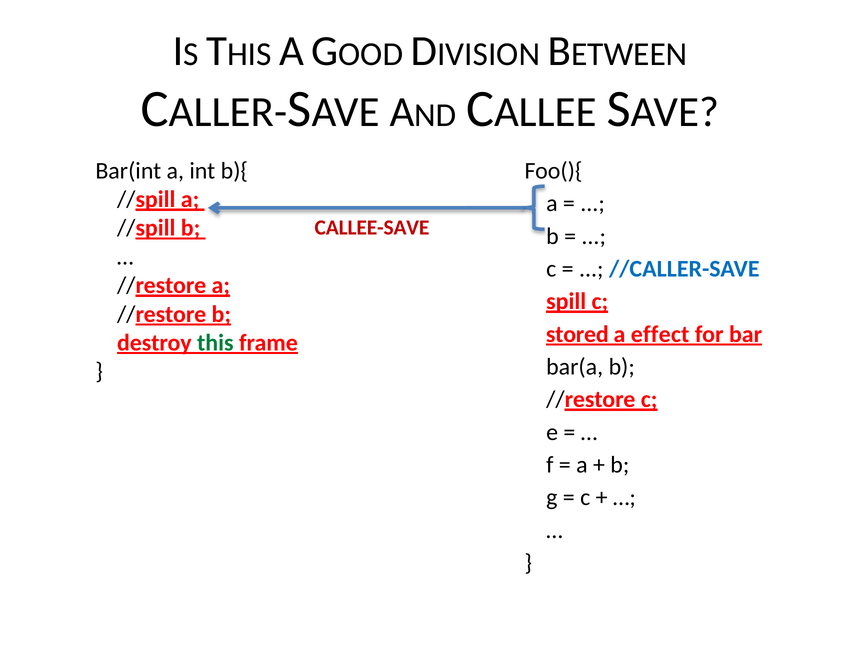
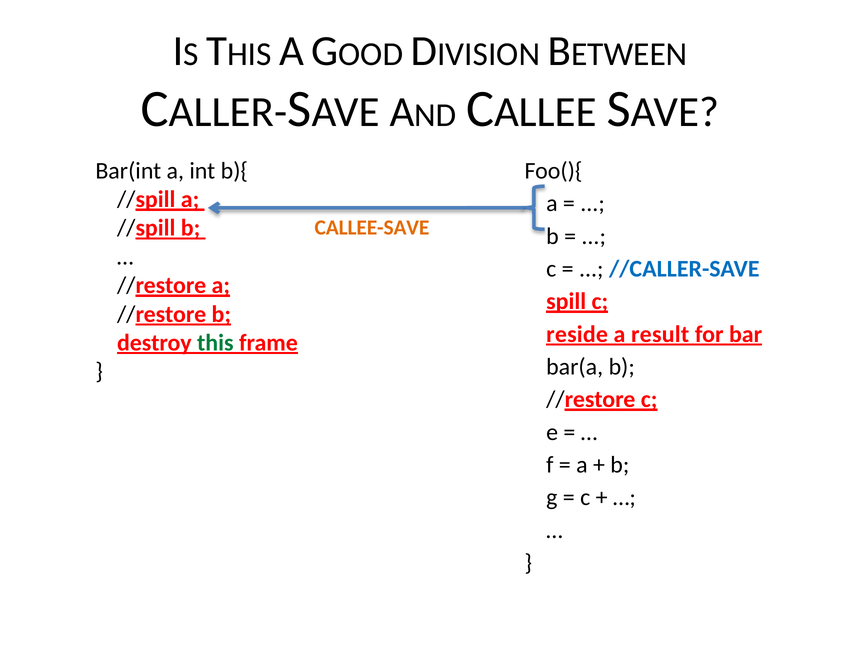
CALLEE-SAVE colour: red -> orange (372, 228)
stored: stored -> reside (577, 334)
effect: effect -> result (660, 334)
